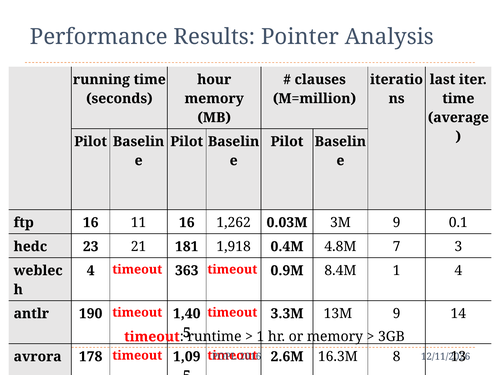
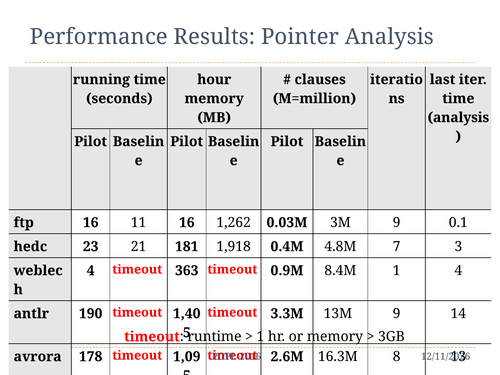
average: average -> analysis (458, 118)
